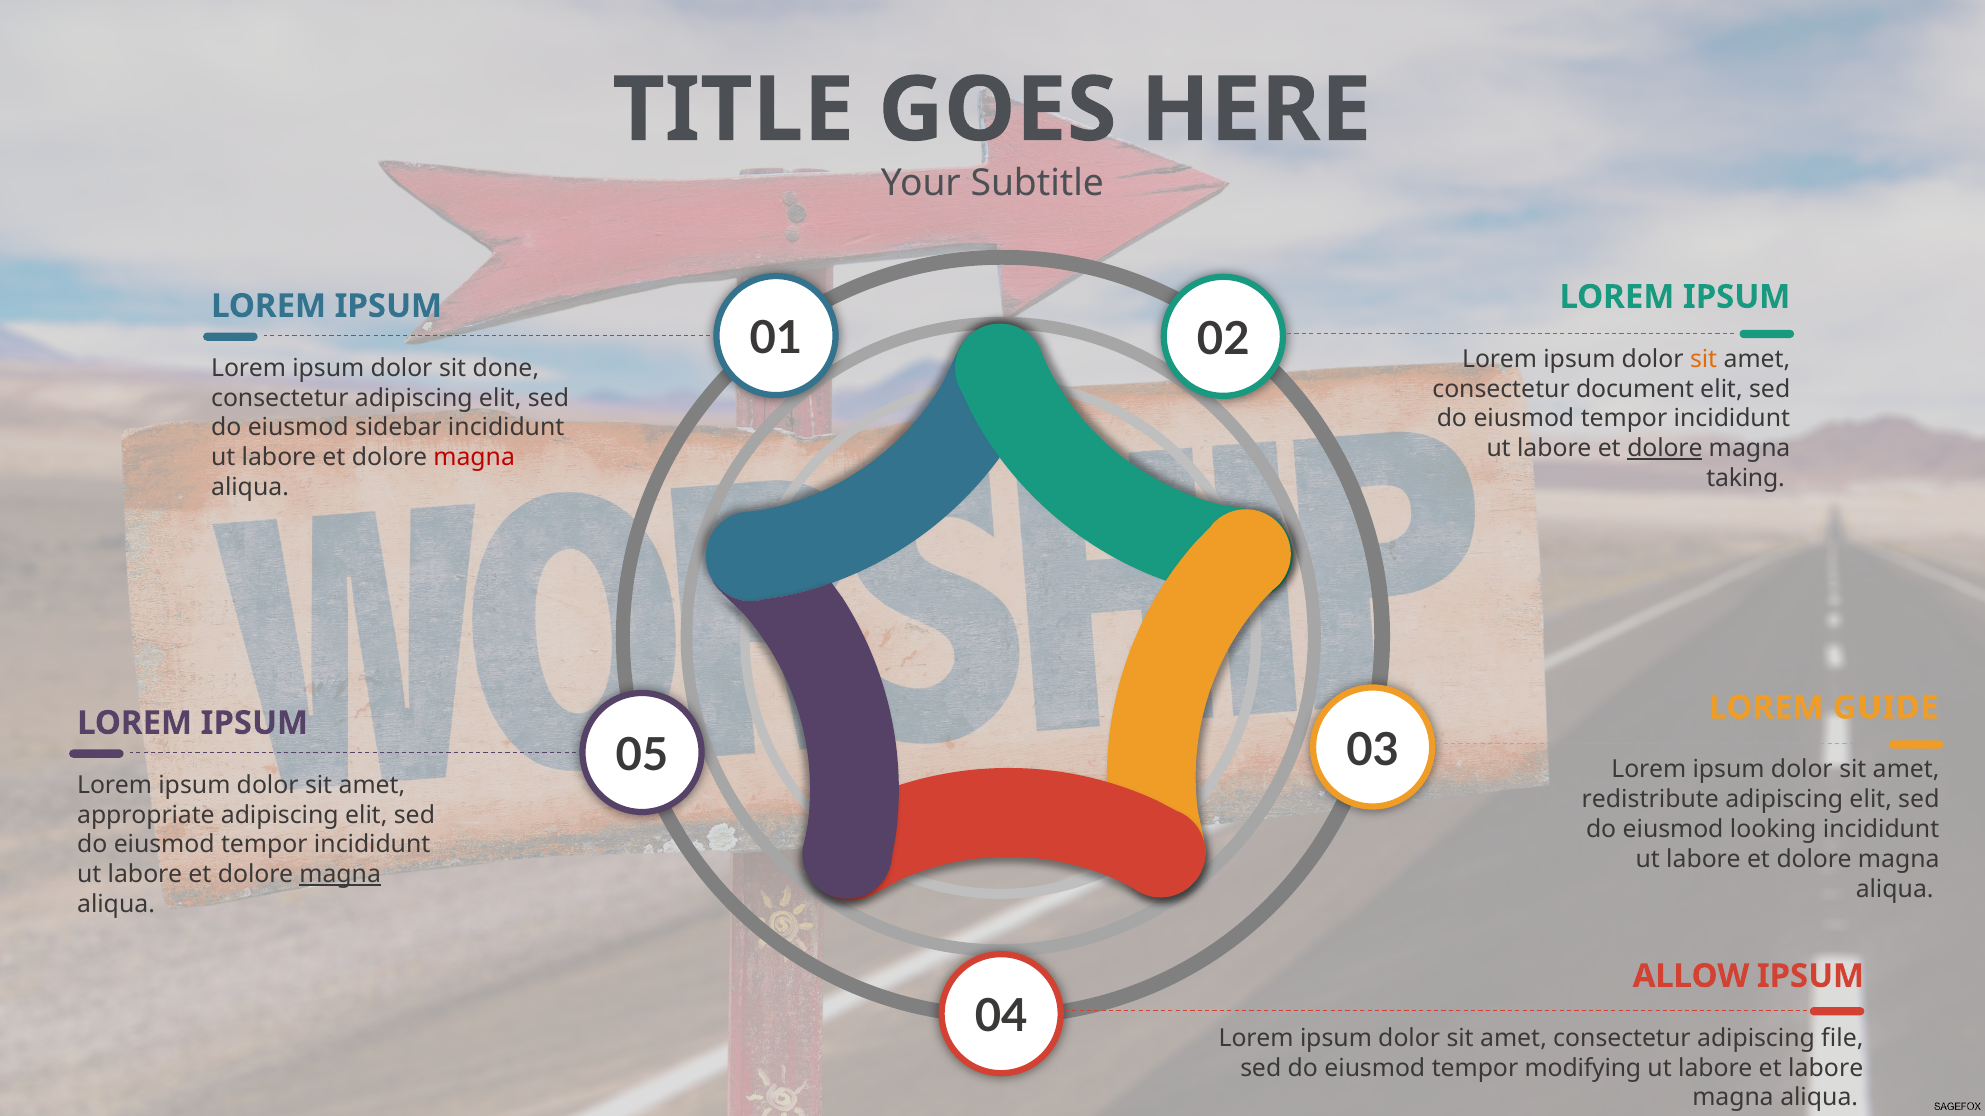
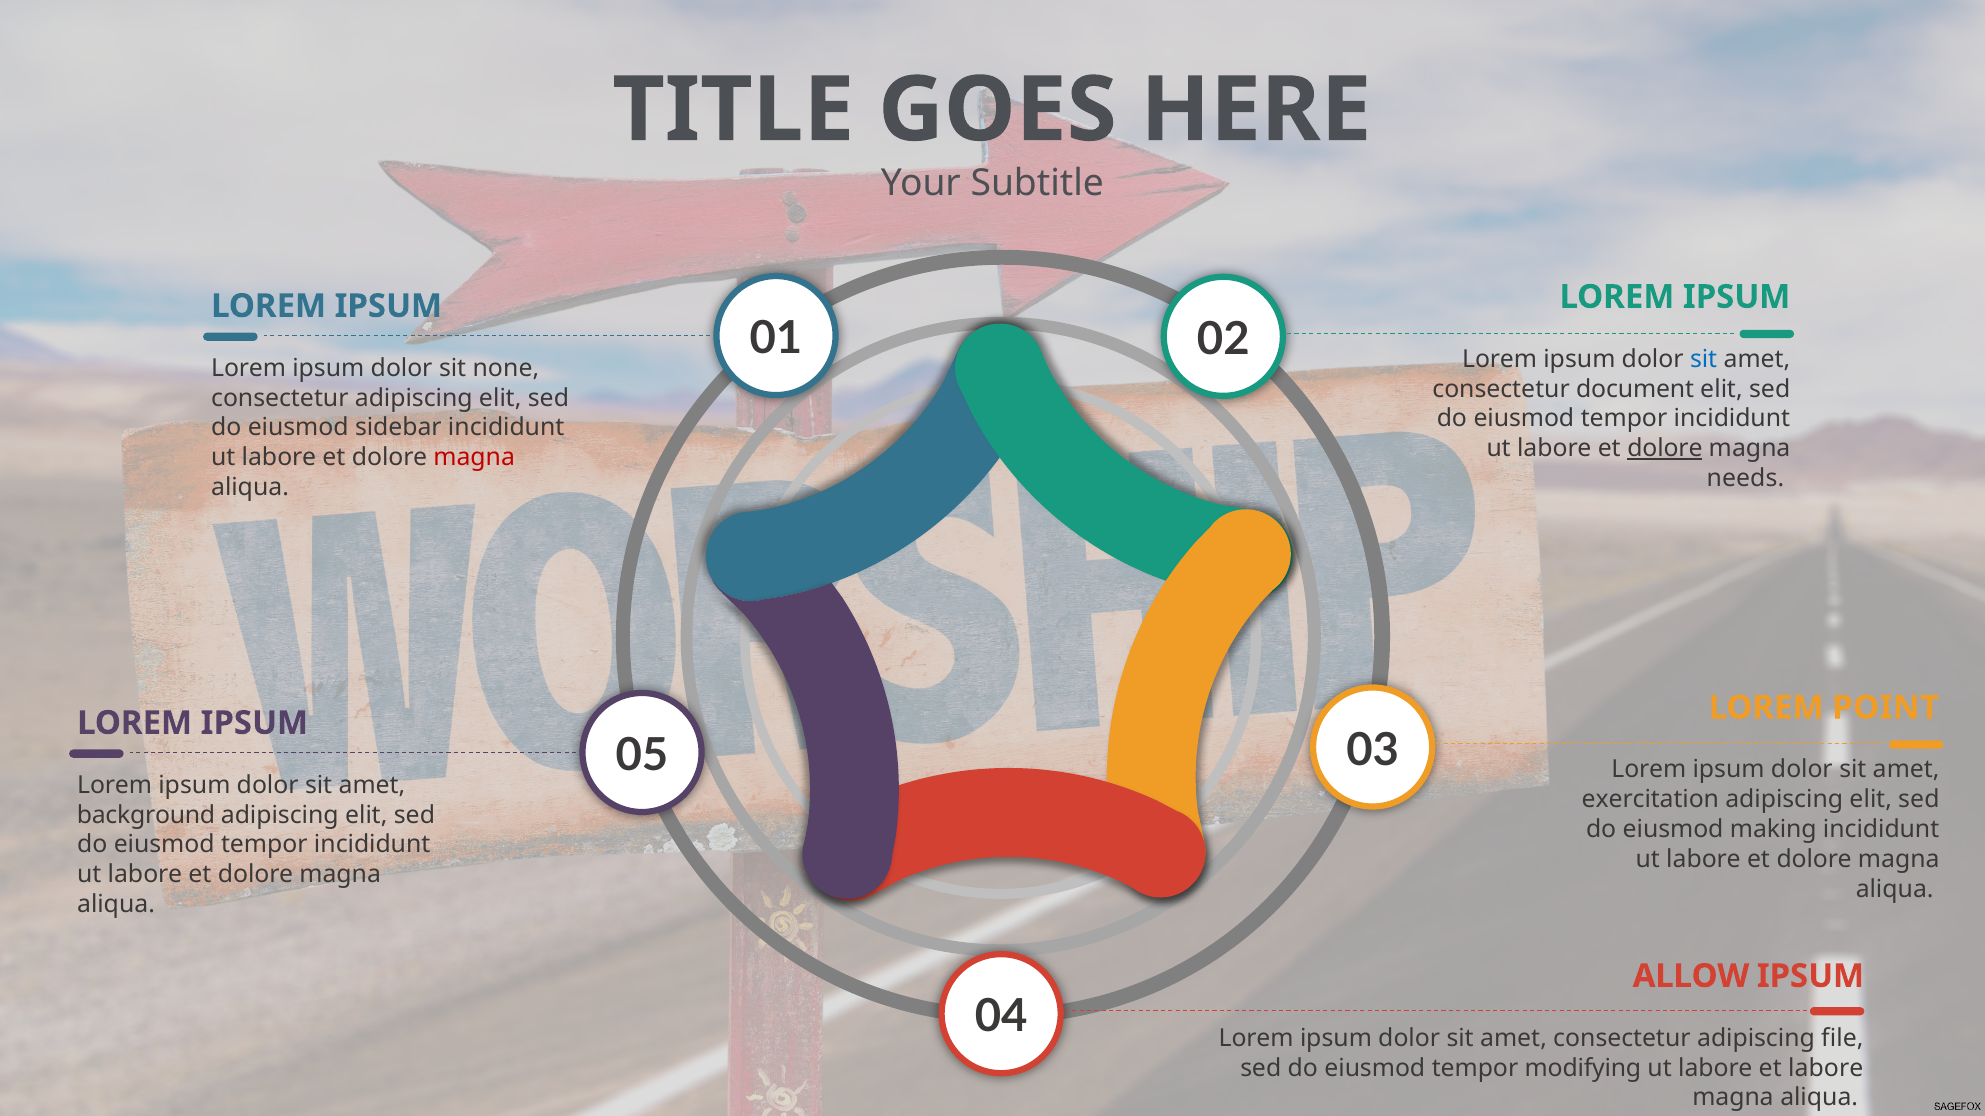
sit colour: orange -> blue (1704, 359)
done: done -> none (506, 368)
taking: taking -> needs (1745, 478)
GUIDE: GUIDE -> POINT (1886, 708)
redistribute: redistribute -> exercitation (1650, 800)
appropriate: appropriate -> background (146, 815)
looking: looking -> making (1773, 830)
magna underline: present -> none (340, 875)
